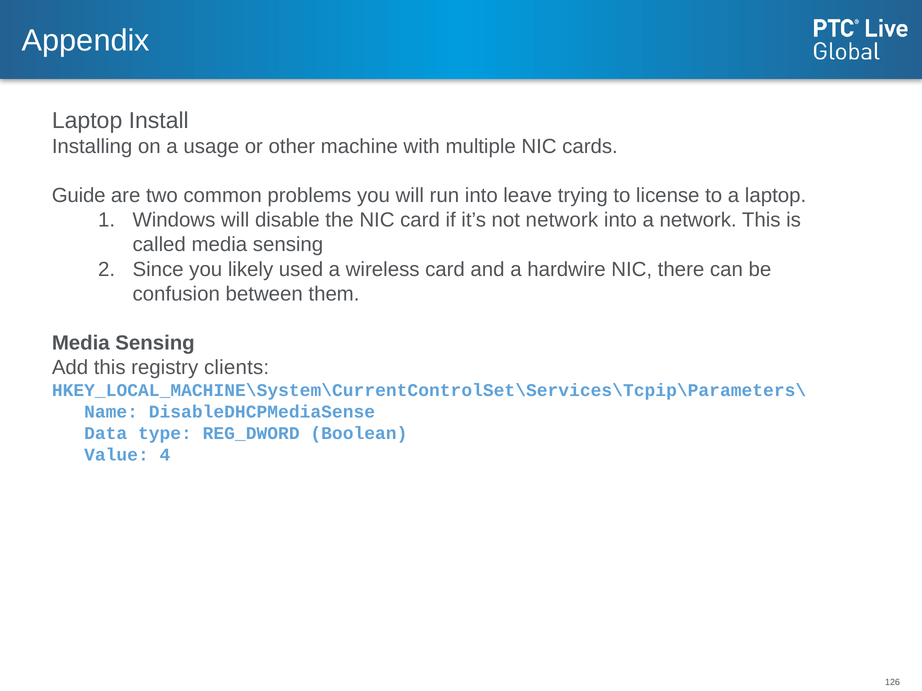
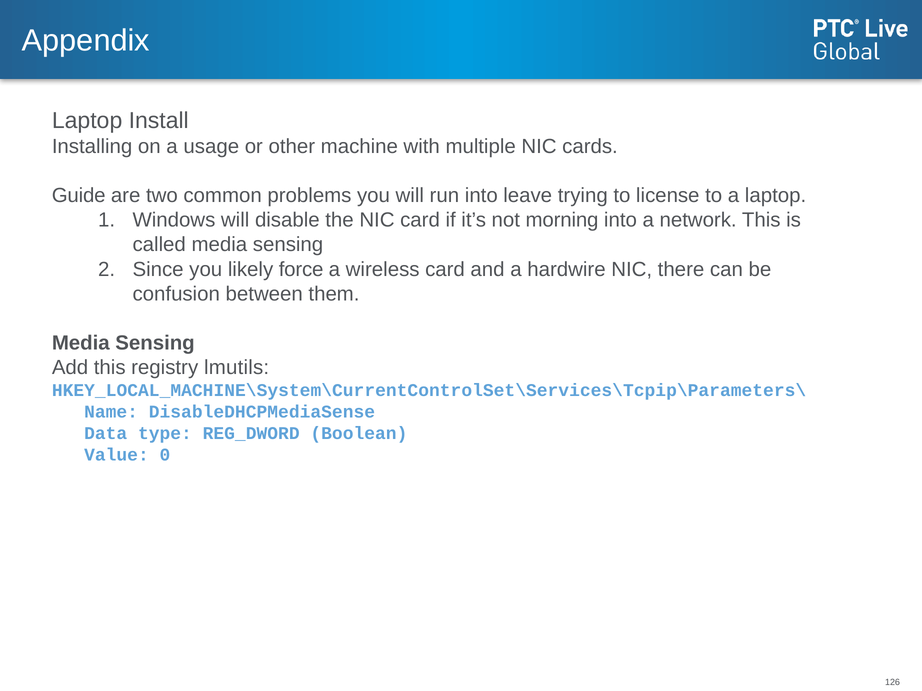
not network: network -> morning (562, 220)
used: used -> force (301, 269)
clients: clients -> lmutils (237, 368)
4: 4 -> 0 (165, 455)
